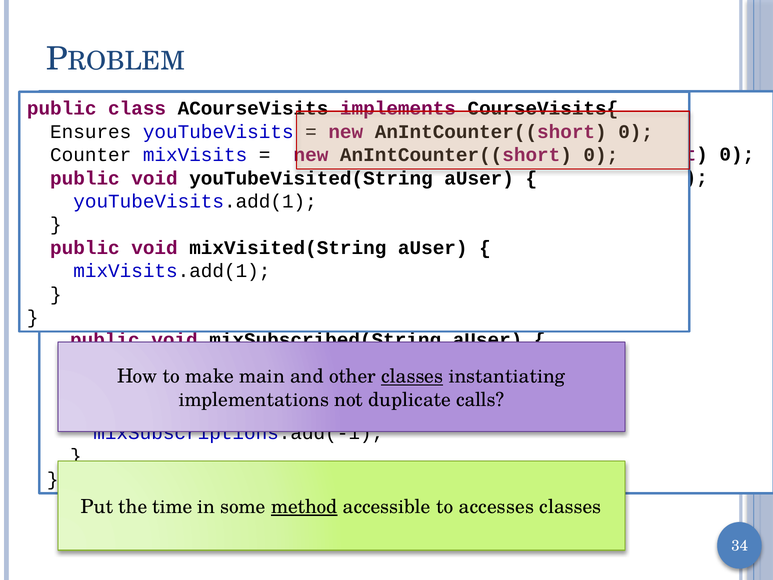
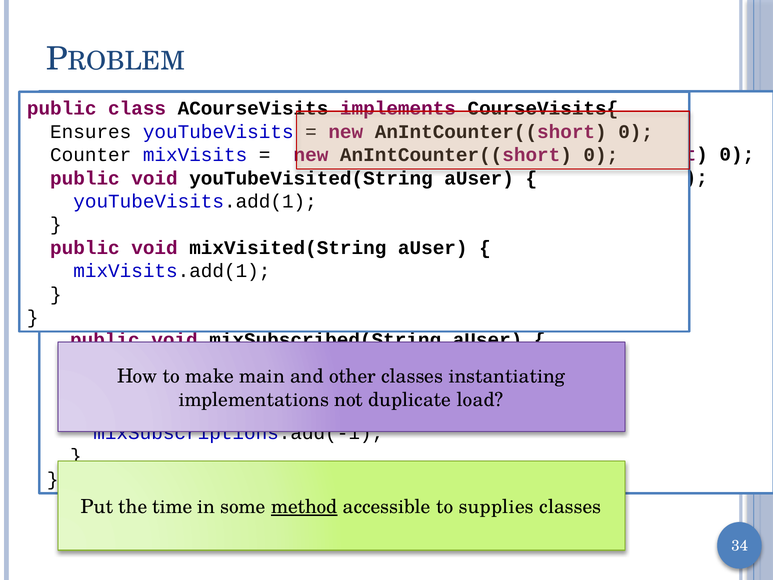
classes underline: present -> none (412, 376)
calls: calls -> load (480, 400)
accesses: accesses -> supplies (496, 507)
